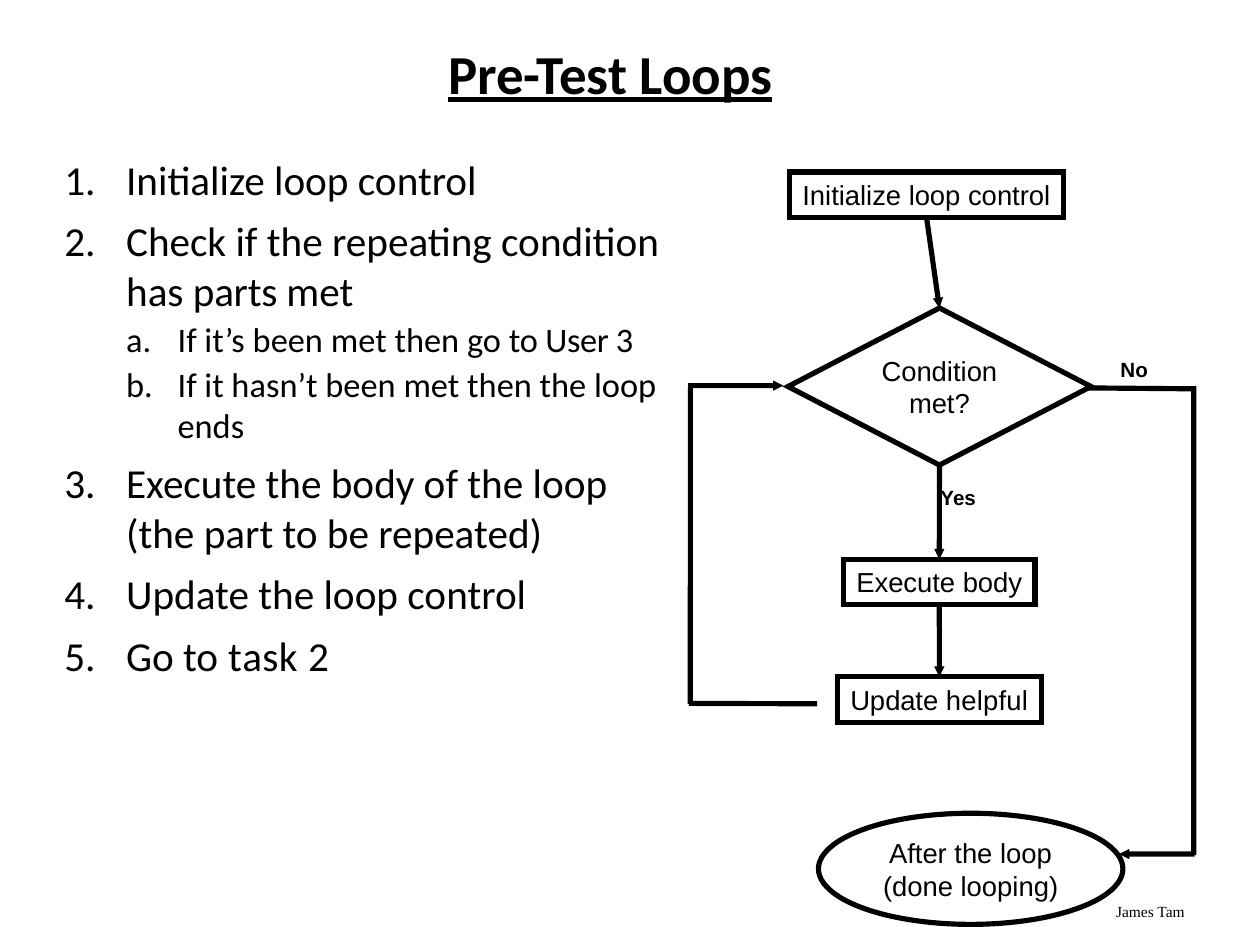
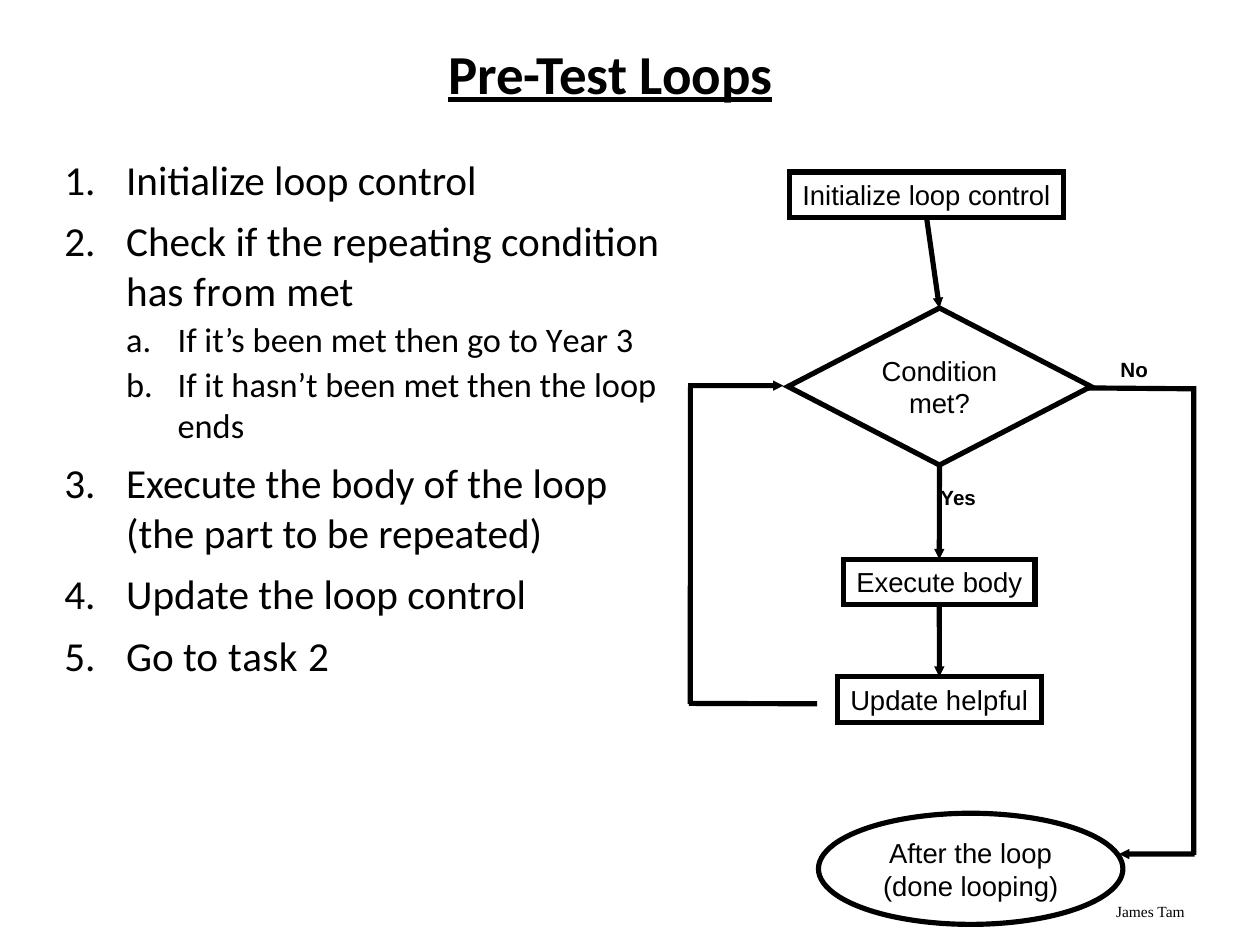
parts: parts -> from (235, 293)
User: User -> Year (577, 341)
